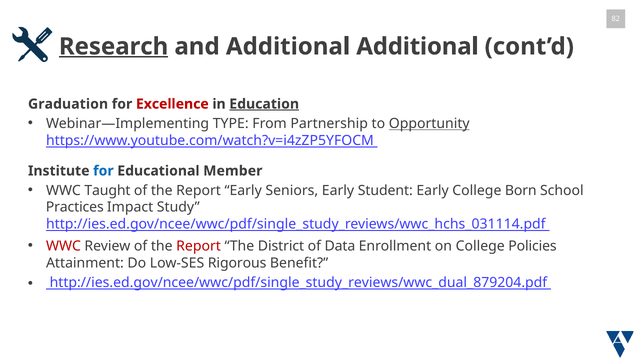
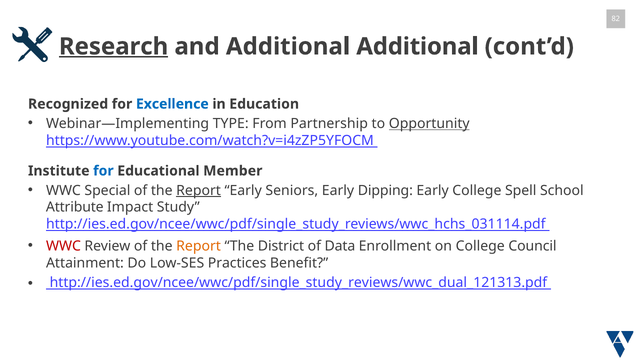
Graduation: Graduation -> Recognized (68, 104)
Excellence colour: red -> blue (172, 104)
Education underline: present -> none (264, 104)
Taught: Taught -> Special (107, 191)
Report underline: none -> present (199, 191)
Student: Student -> Dipping (385, 191)
Born: Born -> Spell (521, 191)
Practices: Practices -> Attribute (75, 207)
Report colour: red -> orange (199, 246)
Policies: Policies -> Council (532, 246)
Rigorous: Rigorous -> Practices (237, 263)
http://ies.ed.gov/ncee/wwc/pdf/single_study_reviews/wwc_dual_879204.pdf: http://ies.ed.gov/ncee/wwc/pdf/single_study_reviews/wwc_dual_879204.pdf -> http://ies.ed.gov/ncee/wwc/pdf/single_study_reviews/wwc_dual_121313.pdf (298, 283)
